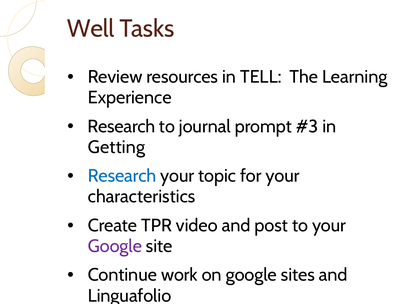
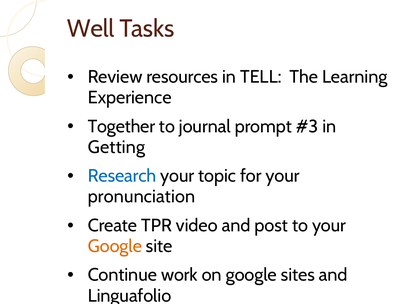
Research: Research -> Together (121, 126)
characteristics: characteristics -> pronunciation (142, 197)
Google colour: purple -> orange (115, 246)
